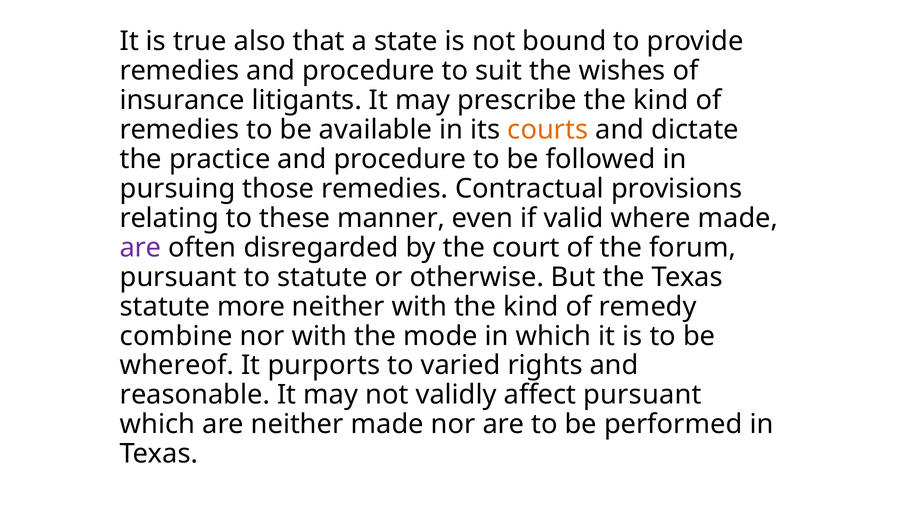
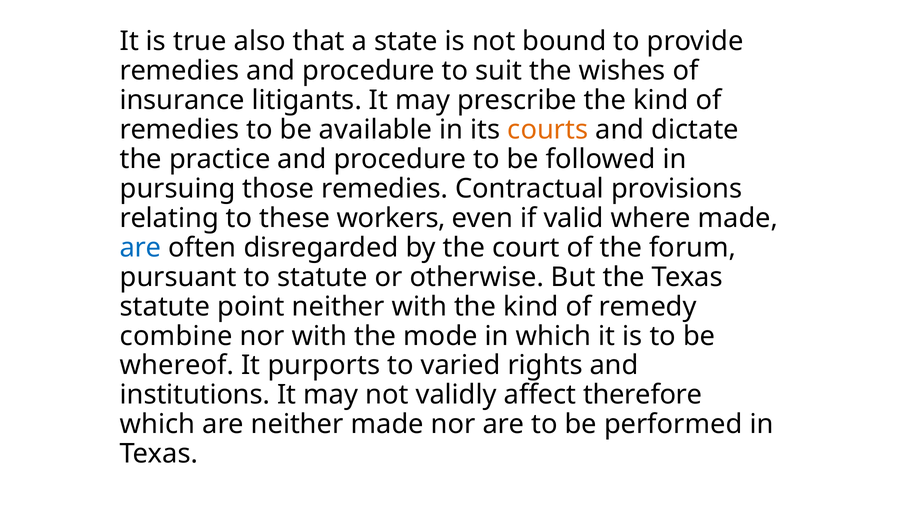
manner: manner -> workers (391, 218)
are colour: purple -> blue (141, 248)
more: more -> point (251, 307)
reasonable: reasonable -> institutions (195, 395)
affect pursuant: pursuant -> therefore (643, 395)
